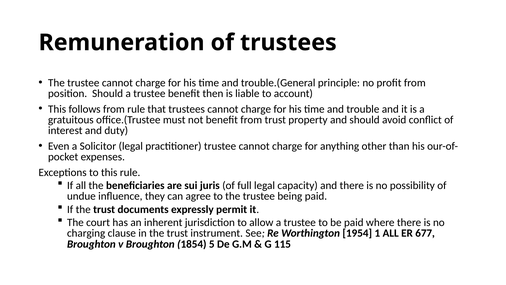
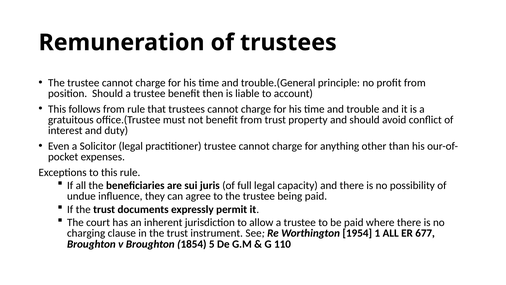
115: 115 -> 110 (283, 244)
